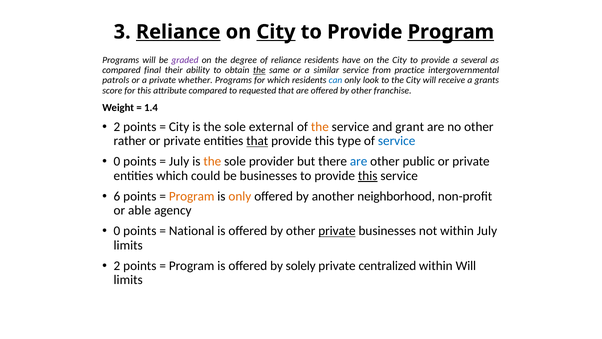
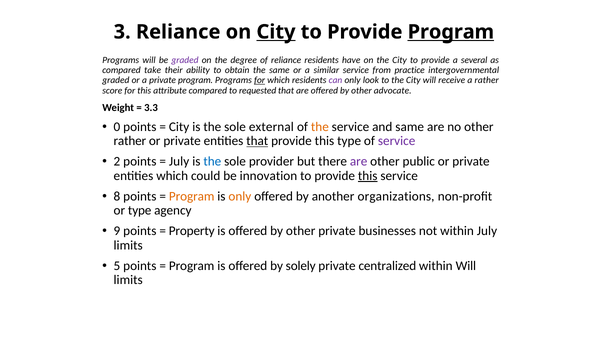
Reliance underline: present -> none (178, 32)
final: final -> take (153, 70)
the underline: present -> none (259, 70)
patrols: patrols -> graded (116, 80)
private whether: whether -> program (196, 80)
for underline: none -> present (260, 80)
can colour: blue -> purple (336, 80)
a grants: grants -> rather (487, 80)
franchise: franchise -> advocate (393, 90)
1.4: 1.4 -> 3.3 (151, 108)
2: 2 -> 0 (117, 127)
and grant: grant -> same (410, 127)
service colour: blue -> purple (397, 141)
0: 0 -> 2 (117, 161)
the colour: orange -> blue (212, 161)
are colour: blue -> purple (359, 161)
be businesses: businesses -> innovation (268, 176)
6: 6 -> 8 (117, 196)
neighborhood: neighborhood -> organizations (396, 196)
or able: able -> type (140, 210)
0: 0 -> 9 (117, 231)
National: National -> Property (192, 231)
private underline: present -> none (337, 231)
2: 2 -> 5 (117, 266)
